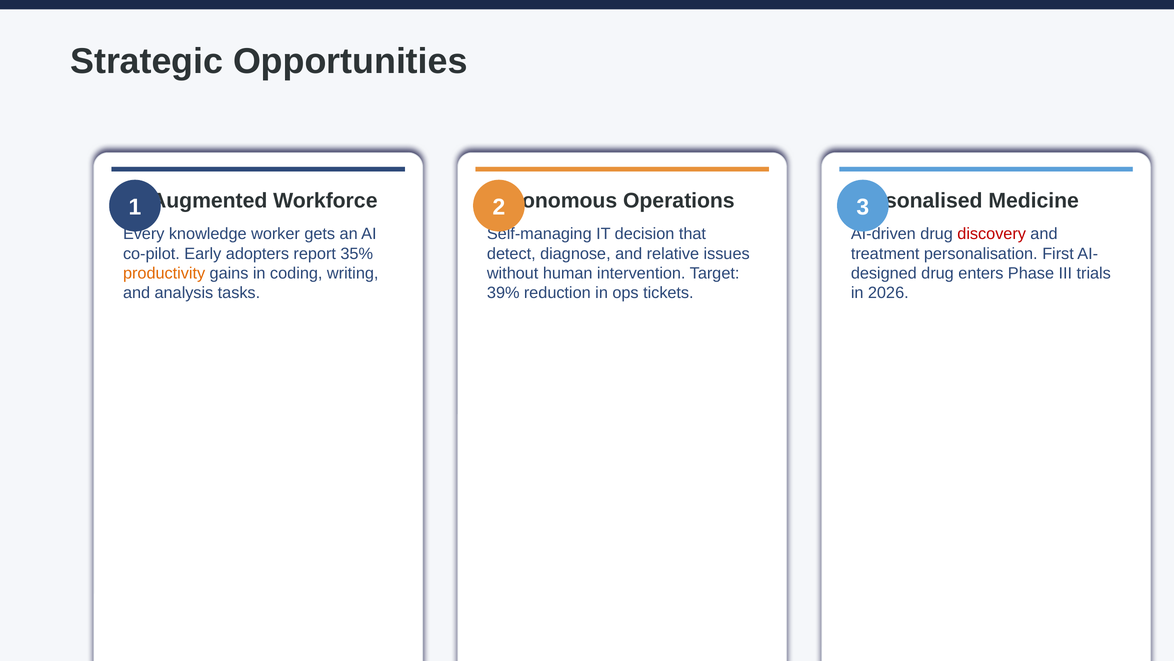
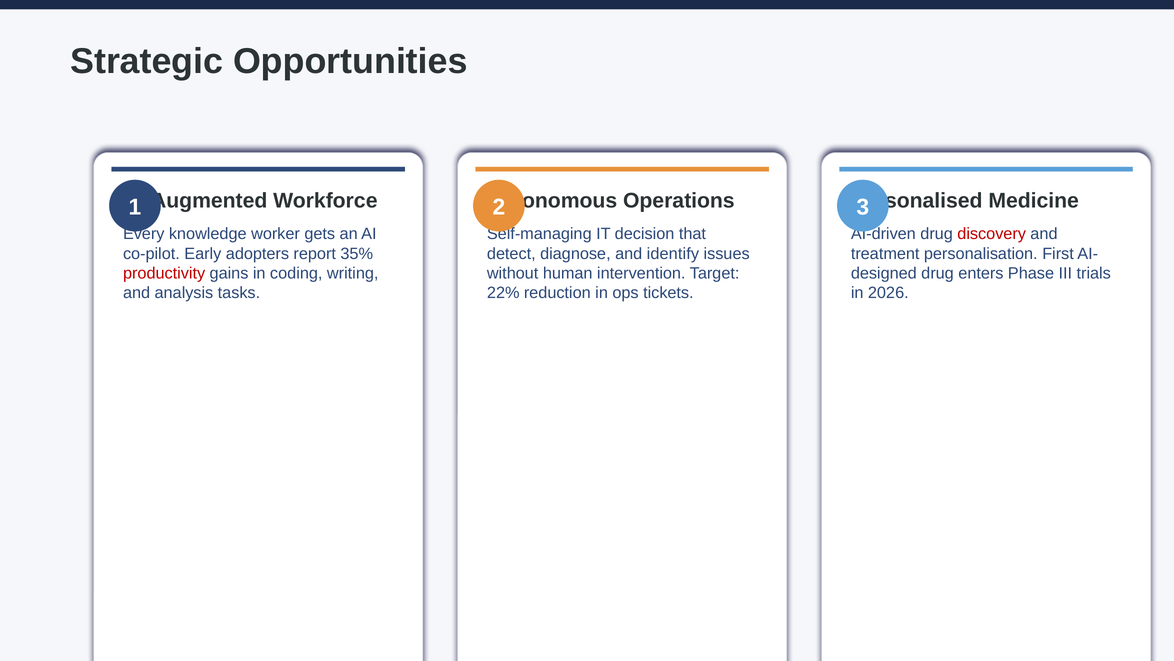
relative: relative -> identify (673, 253)
productivity colour: orange -> red (164, 273)
39%: 39% -> 22% (503, 293)
